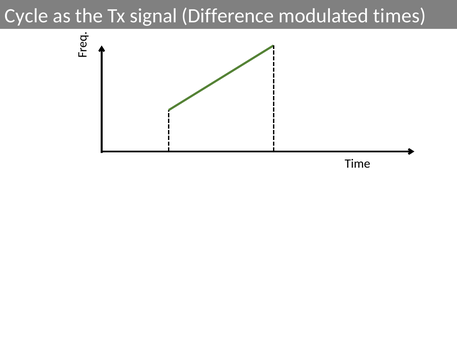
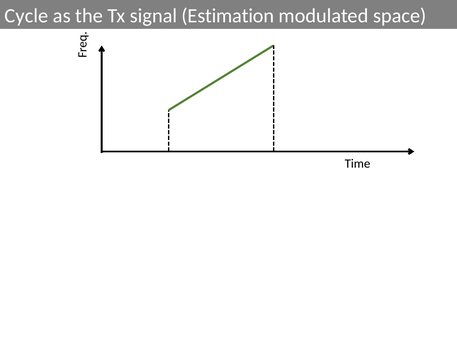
Difference: Difference -> Estimation (228, 16)
times: times -> space (400, 16)
